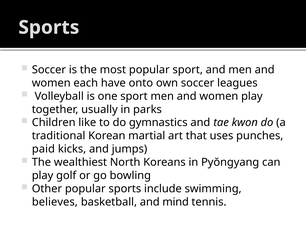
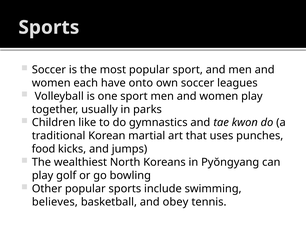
paid: paid -> food (44, 149)
mind: mind -> obey (176, 202)
